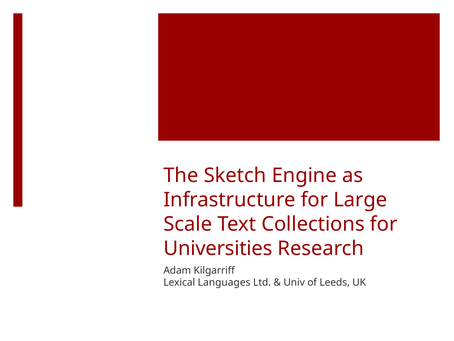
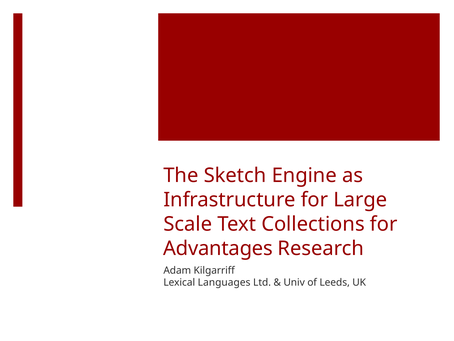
Universities: Universities -> Advantages (218, 248)
